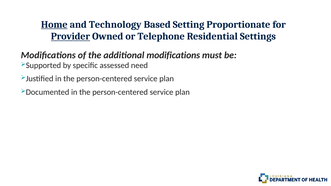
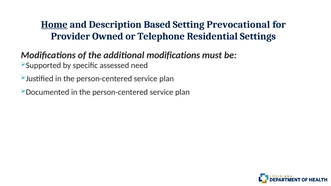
Technology: Technology -> Description (115, 24)
Proportionate: Proportionate -> Prevocational (238, 24)
Provider underline: present -> none (70, 36)
